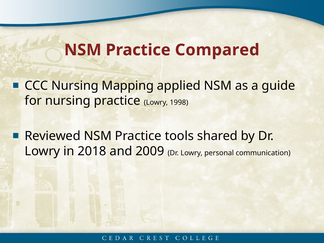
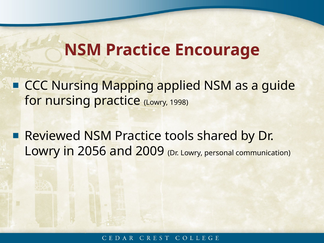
Compared: Compared -> Encourage (217, 50)
2018: 2018 -> 2056 (92, 151)
